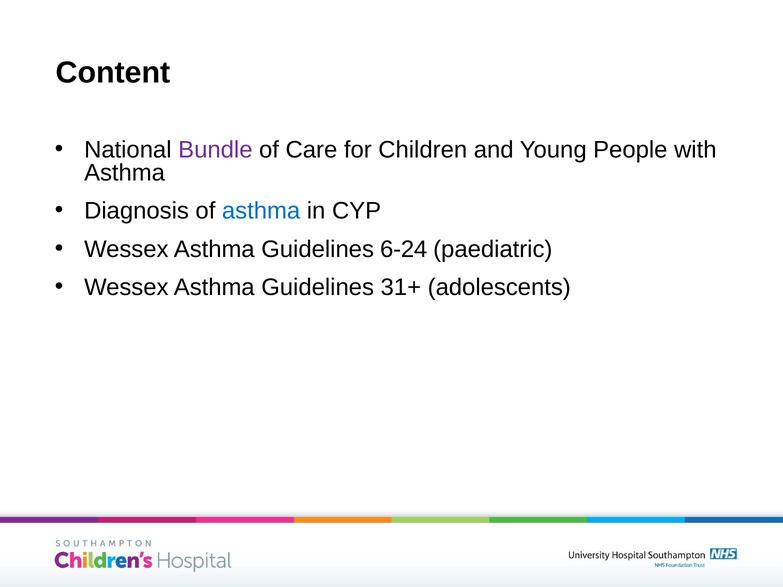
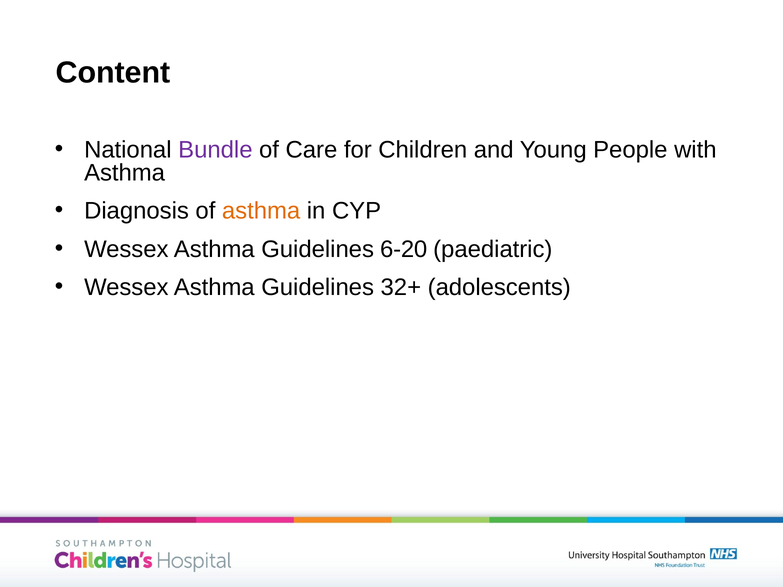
asthma colour: blue -> orange (261, 211)
6-24: 6-24 -> 6-20 (404, 249)
31+: 31+ -> 32+ (401, 287)
